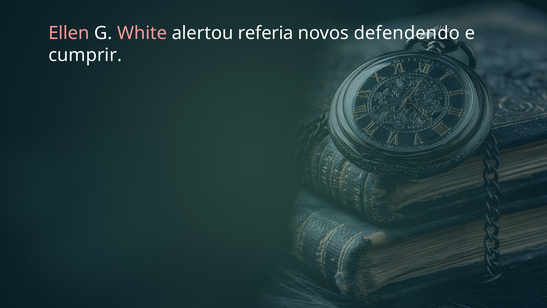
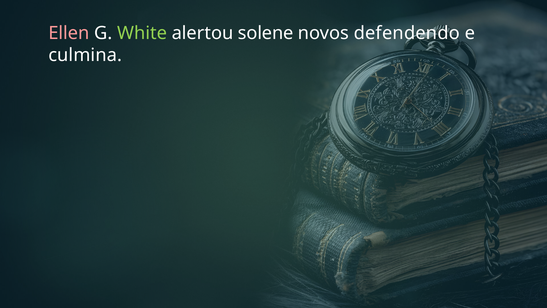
White colour: pink -> light green (142, 33)
referia: referia -> solene (266, 33)
cumprir: cumprir -> culmina (85, 55)
